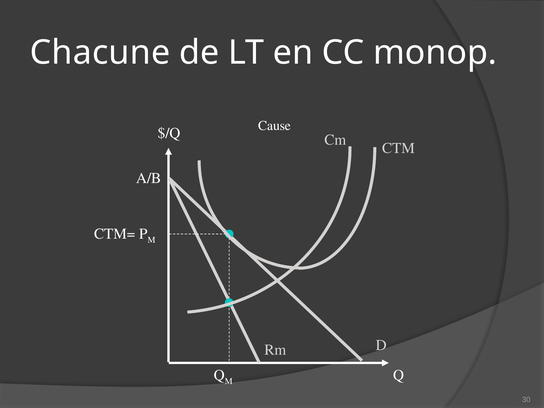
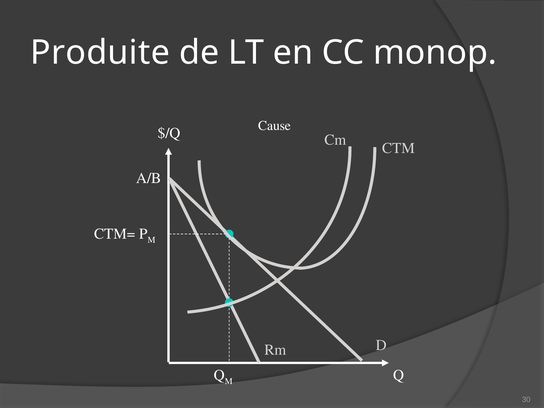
Chacune: Chacune -> Produite (100, 53)
